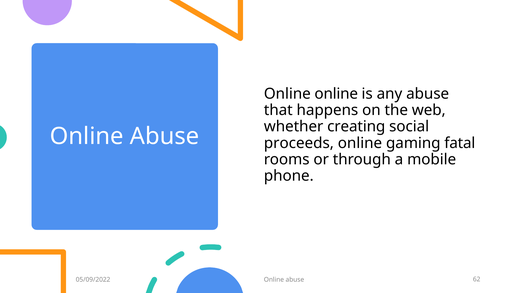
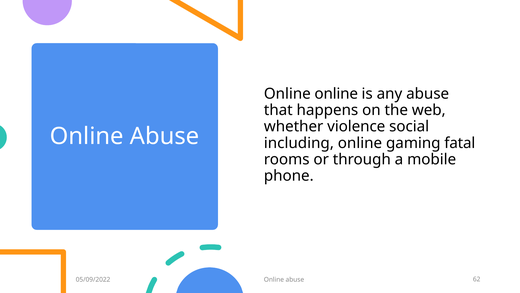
creating: creating -> violence (356, 126)
proceeds: proceeds -> including (299, 143)
